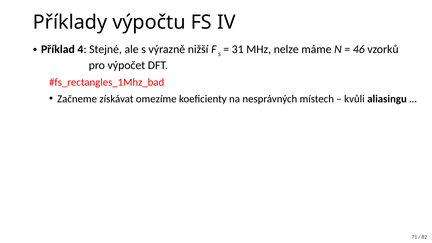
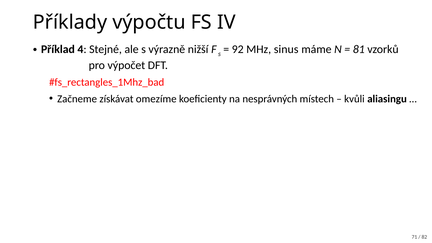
31: 31 -> 92 (238, 49)
nelze: nelze -> sinus (286, 49)
46: 46 -> 81 (359, 49)
